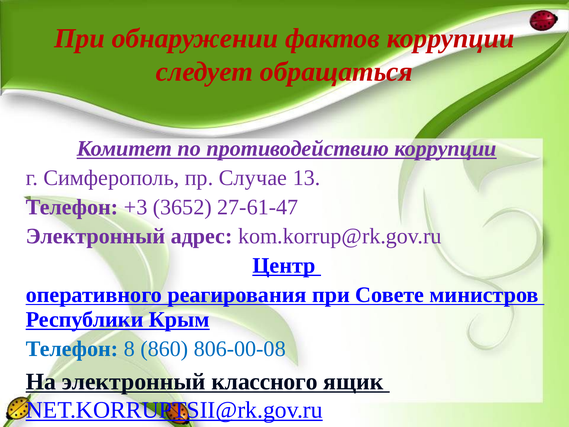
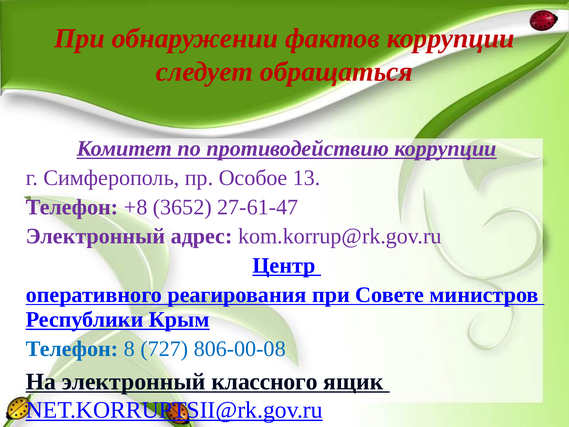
Случае: Случае -> Особое (253, 178)
+3: +3 -> +8 (136, 207)
860: 860 -> 727 (164, 349)
